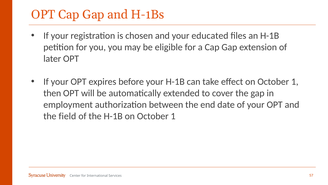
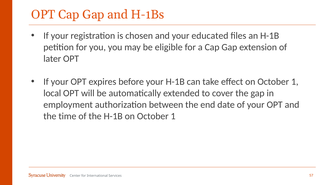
then: then -> local (52, 93)
field: field -> time (67, 116)
